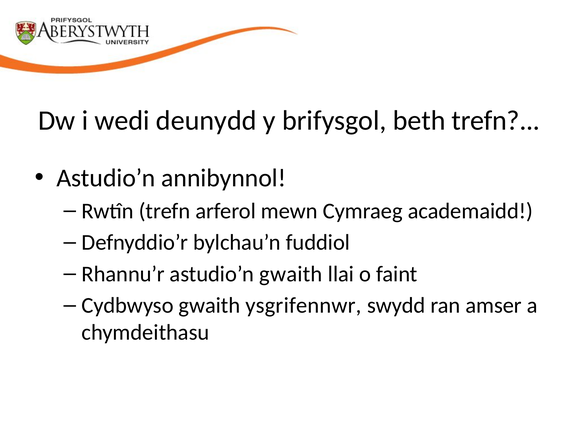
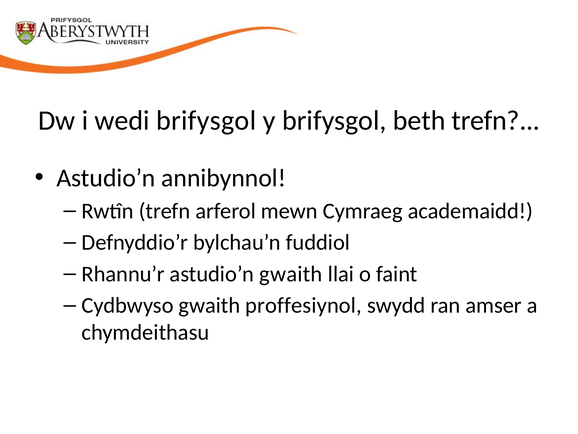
wedi deunydd: deunydd -> brifysgol (206, 120)
ysgrifennwr: ysgrifennwr -> proffesiynol (304, 305)
